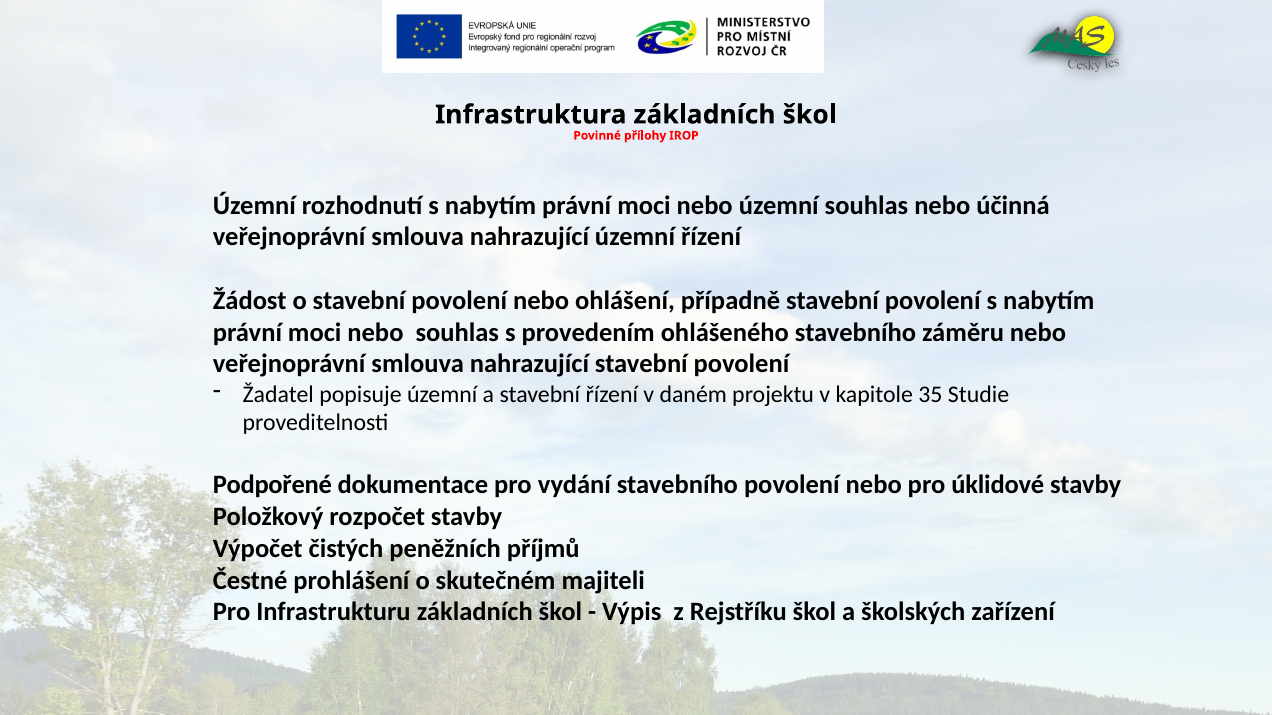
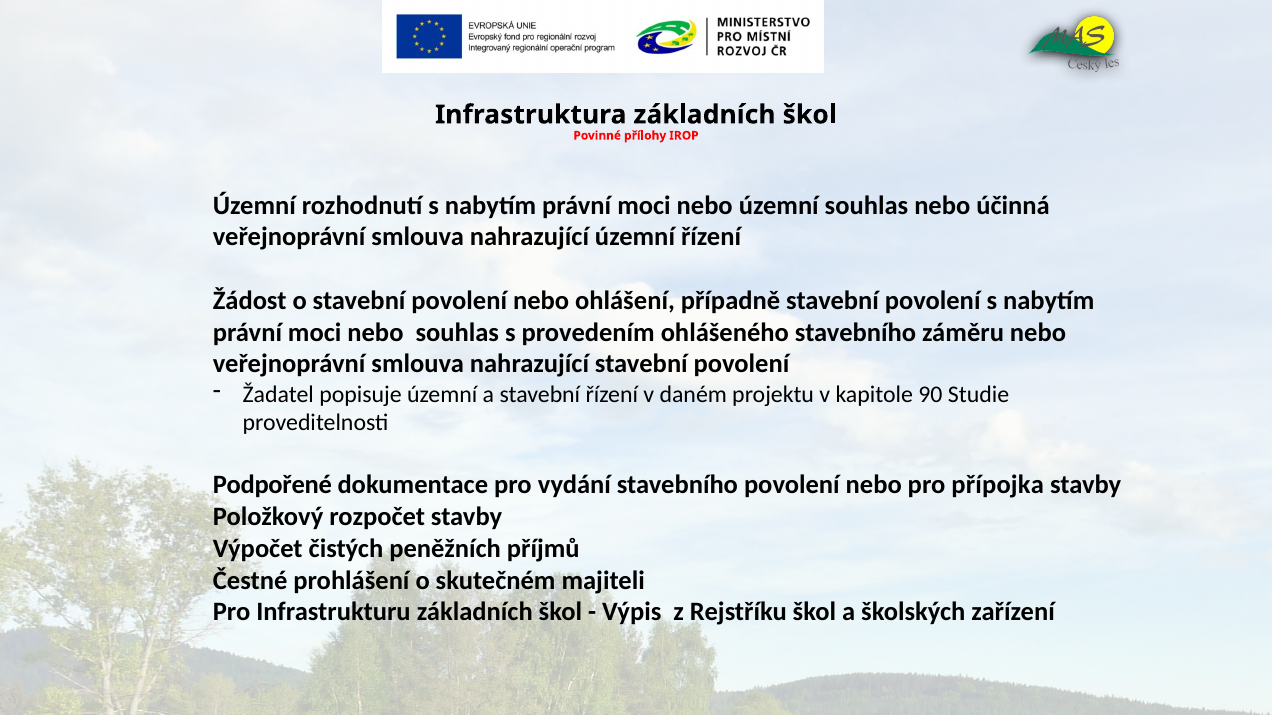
35: 35 -> 90 (930, 394)
úklidové: úklidové -> přípojka (998, 485)
